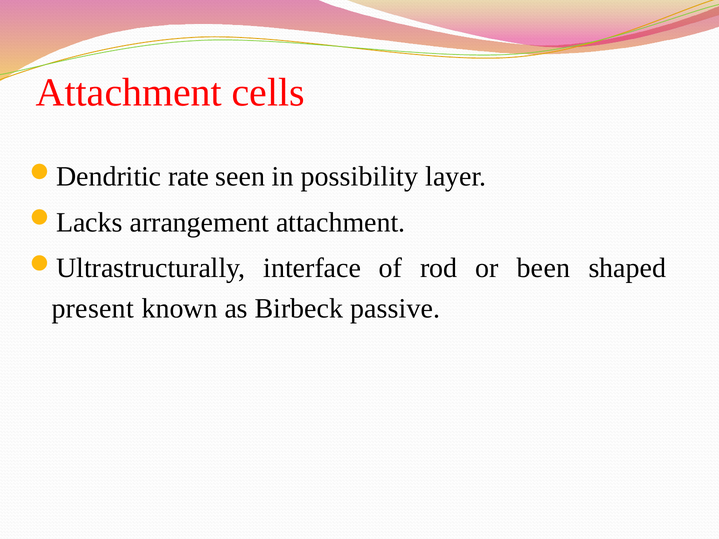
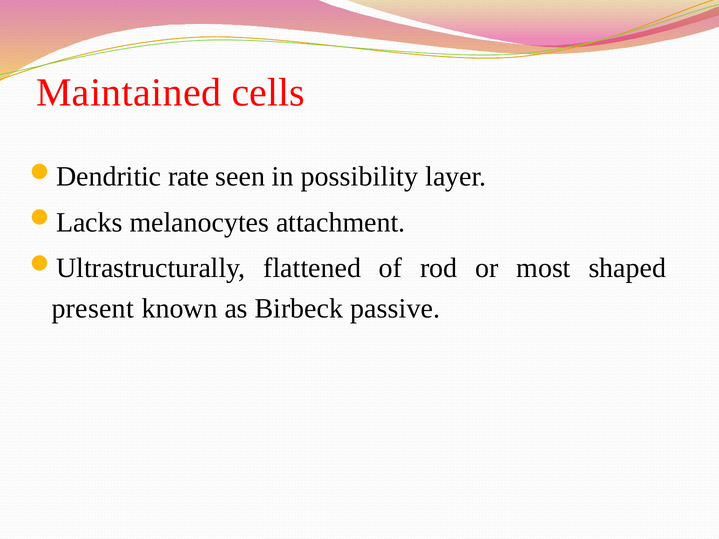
Attachment: Attachment -> Maintained (129, 93)
arrangement: arrangement -> melanocytes (199, 223)
interface: interface -> flattened (312, 268)
been: been -> most (544, 268)
